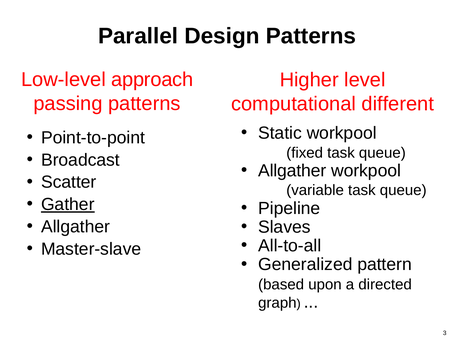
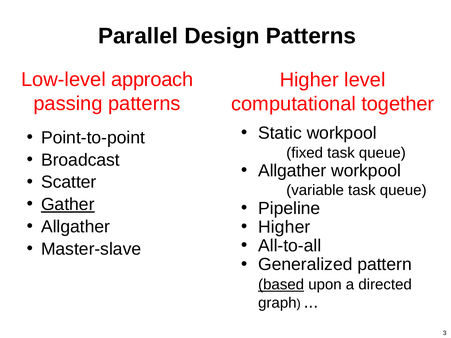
different: different -> together (398, 104)
Slaves: Slaves -> Higher (284, 227)
based underline: none -> present (281, 285)
